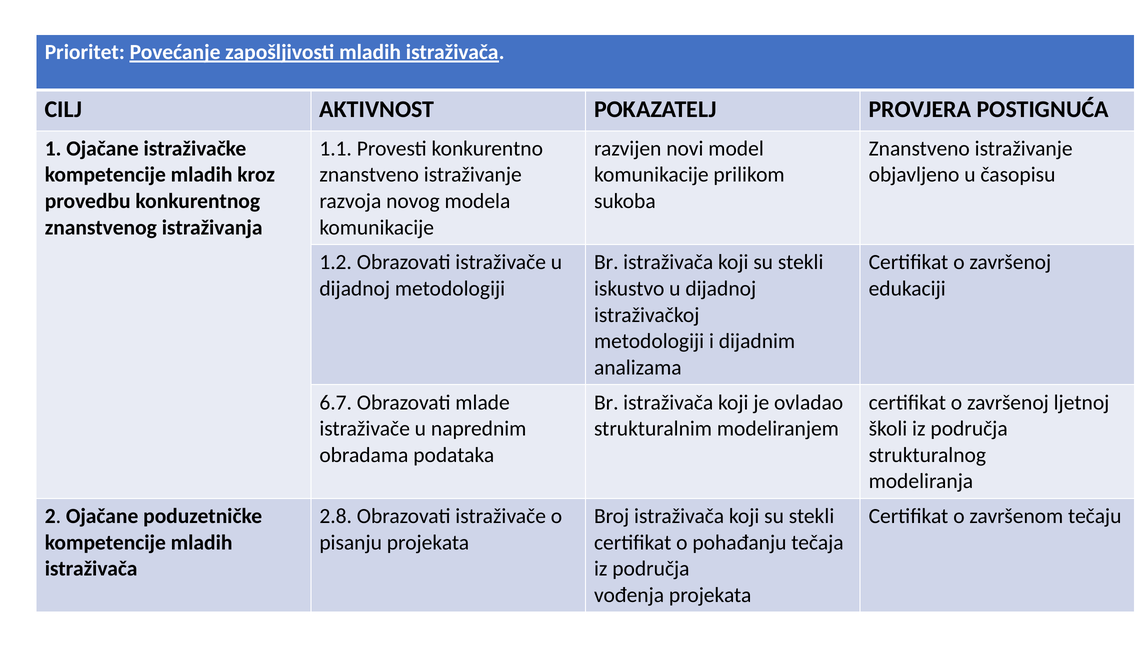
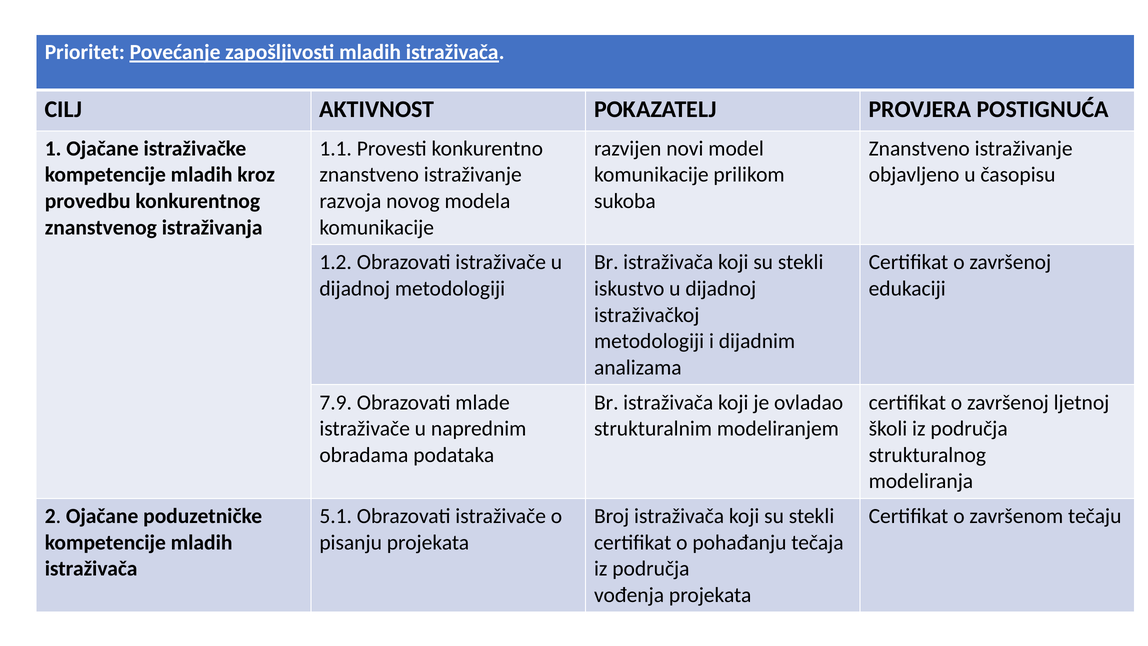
6.7: 6.7 -> 7.9 (336, 402)
2.8: 2.8 -> 5.1 (336, 516)
